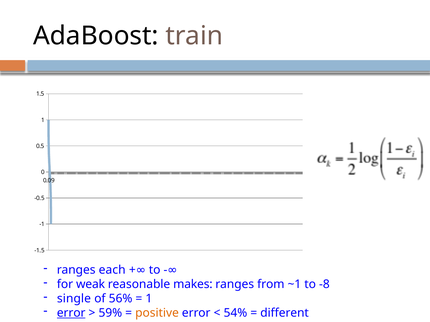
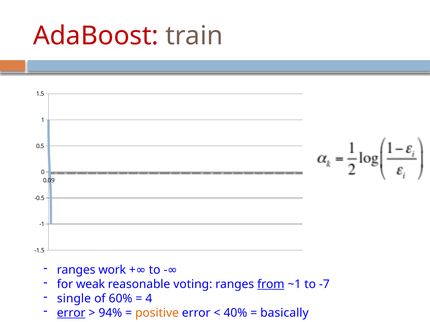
AdaBoost colour: black -> red (96, 36)
each: each -> work (112, 270)
makes: makes -> voting (193, 285)
from underline: none -> present (271, 285)
-8: -8 -> -7 (324, 285)
56%: 56% -> 60% (121, 299)
1: 1 -> 4 (149, 299)
59%: 59% -> 94% (110, 313)
54%: 54% -> 40% (235, 313)
different: different -> basically (284, 313)
